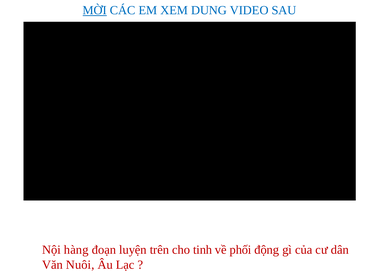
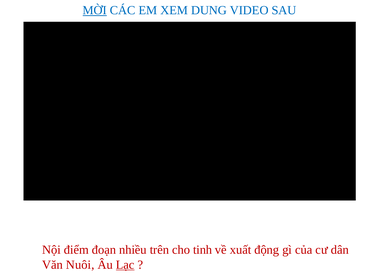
hàng: hàng -> điểm (76, 249)
luyện: luyện -> nhiều (133, 249)
phối: phối -> xuất (241, 249)
Lạc underline: none -> present (125, 264)
